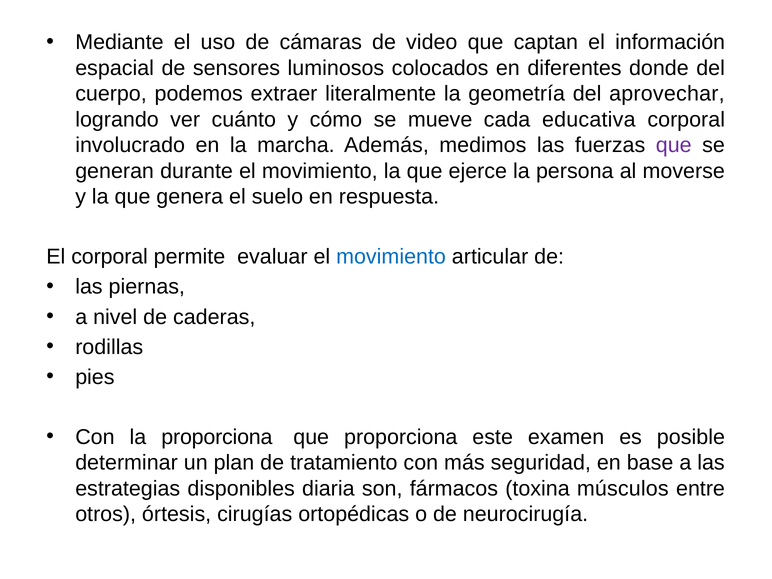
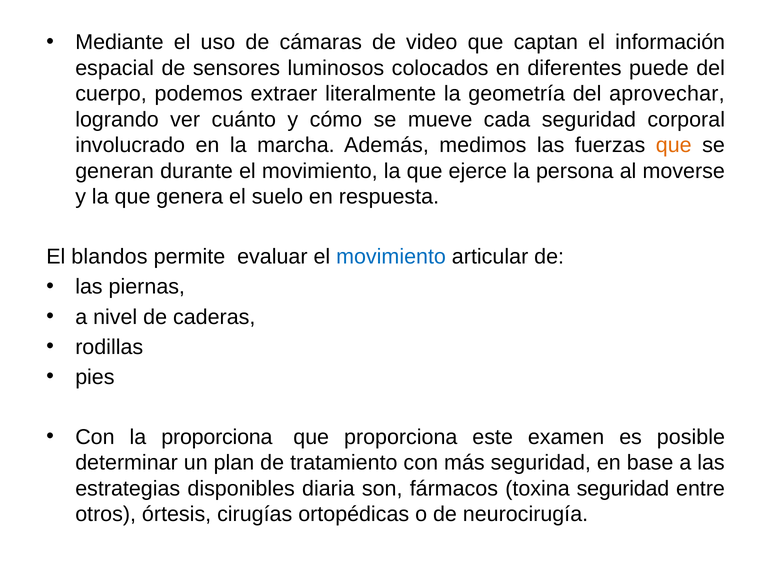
donde: donde -> puede (659, 68)
cada educativa: educativa -> seguridad (589, 120)
que colour: purple -> orange (674, 145)
El corporal: corporal -> blandos (109, 257)
toxina músculos: músculos -> seguridad (623, 489)
